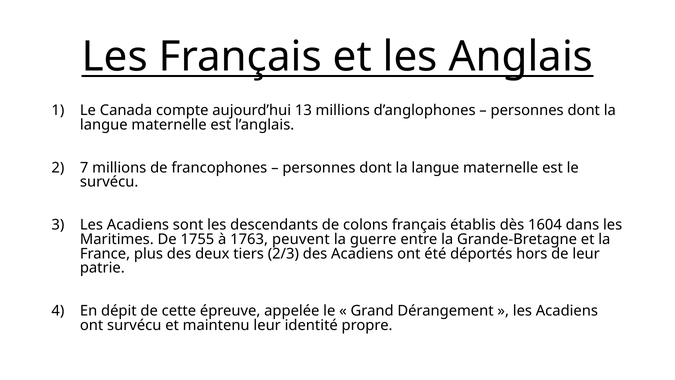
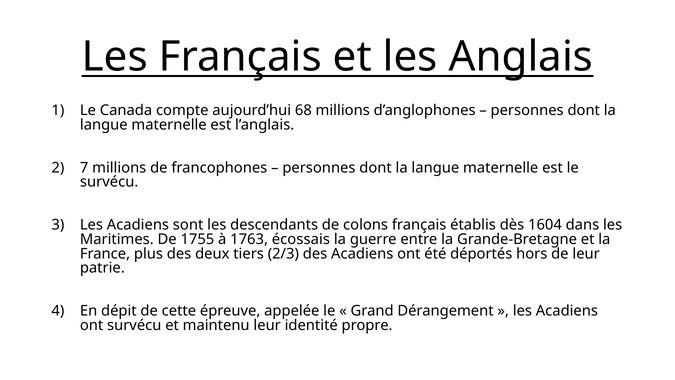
13: 13 -> 68 (303, 110)
peuvent: peuvent -> écossais (301, 239)
